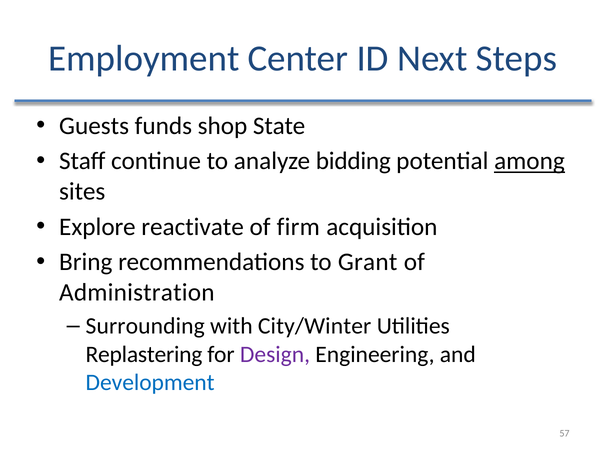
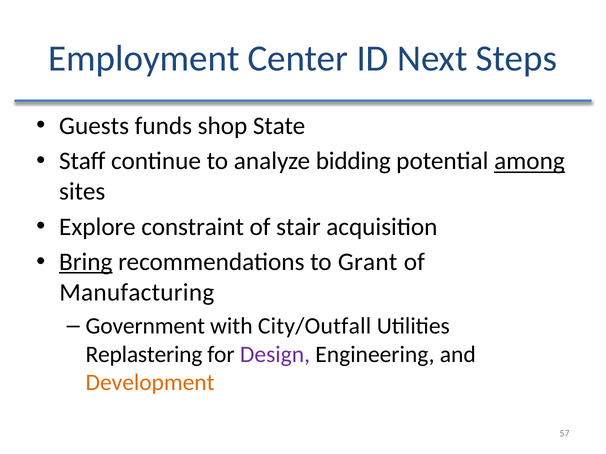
reactivate: reactivate -> constraint (193, 227)
firm: firm -> stair (298, 227)
Bring underline: none -> present (86, 262)
Administration: Administration -> Manufacturing (137, 293)
Surrounding: Surrounding -> Government (145, 327)
City/Winter: City/Winter -> City/Outfall (315, 327)
Development colour: blue -> orange (150, 383)
